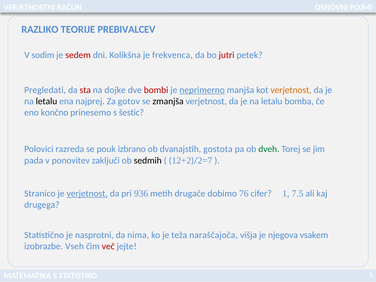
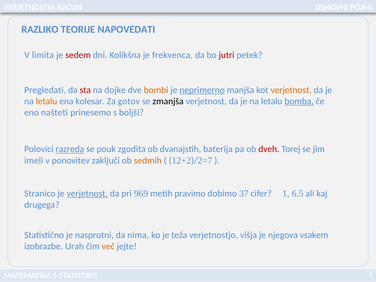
PREBIVALCEV: PREBIVALCEV -> NAPOVEDATI (126, 29)
sodim: sodim -> limita (43, 55)
bombi colour: red -> orange (156, 90)
letalu colour: black -> orange (46, 101)
najprej: najprej -> kolesar (90, 101)
bomba underline: none -> present (299, 101)
končno: končno -> našteti (54, 112)
šestic: šestic -> boljši (131, 112)
razreda underline: none -> present (70, 149)
izbrano: izbrano -> zgodita (132, 149)
gostota: gostota -> baterija (218, 149)
dveh colour: green -> red (269, 149)
pada: pada -> imeli (34, 160)
sedmih colour: black -> orange (148, 160)
936: 936 -> 969 (141, 194)
drugače: drugače -> pravimo (190, 194)
76: 76 -> 37 (244, 194)
7.5: 7.5 -> 6.5 (298, 194)
naraščajoča: naraščajoča -> verjetnostjo (214, 235)
Vseh: Vseh -> Urah (75, 246)
več colour: red -> orange (108, 246)
